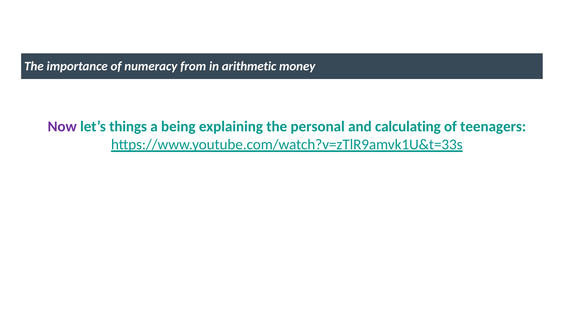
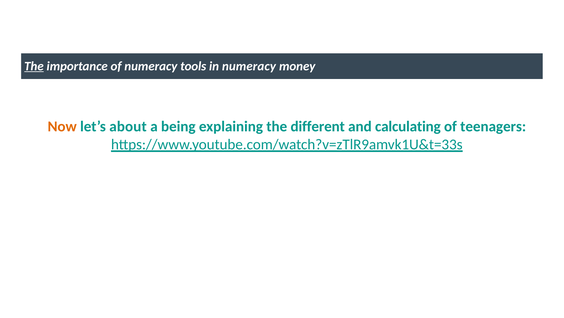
The underline: none -> present (34, 66)
from: from -> tools (193, 66)
in arithmetic: arithmetic -> numeracy (249, 66)
Now colour: purple -> orange (62, 126)
things: things -> about (128, 126)
personal: personal -> different (318, 126)
